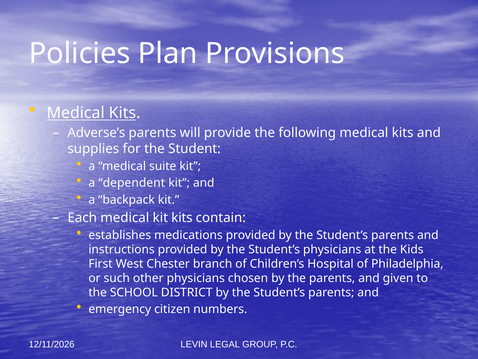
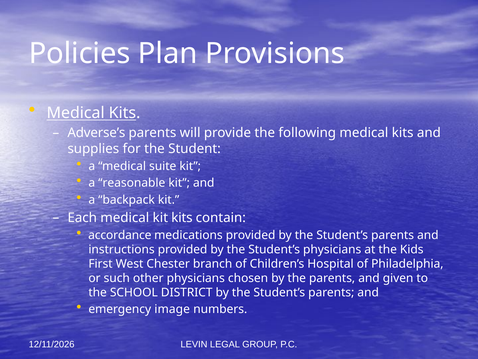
dependent: dependent -> reasonable (132, 183)
establishes: establishes -> accordance (120, 235)
citizen: citizen -> image (172, 309)
